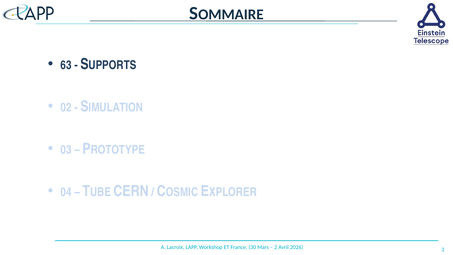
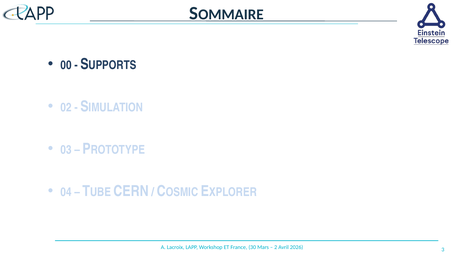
63: 63 -> 00 (66, 65)
